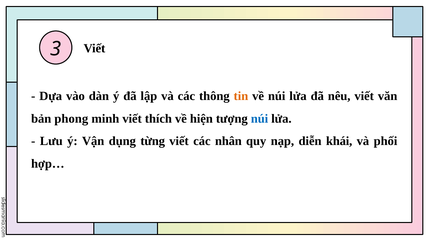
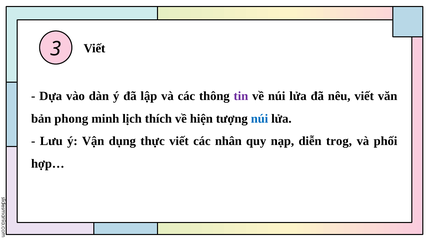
tin colour: orange -> purple (241, 96)
minh viết: viết -> lịch (132, 119)
từng: từng -> thực (153, 141)
khái: khái -> trog (339, 141)
